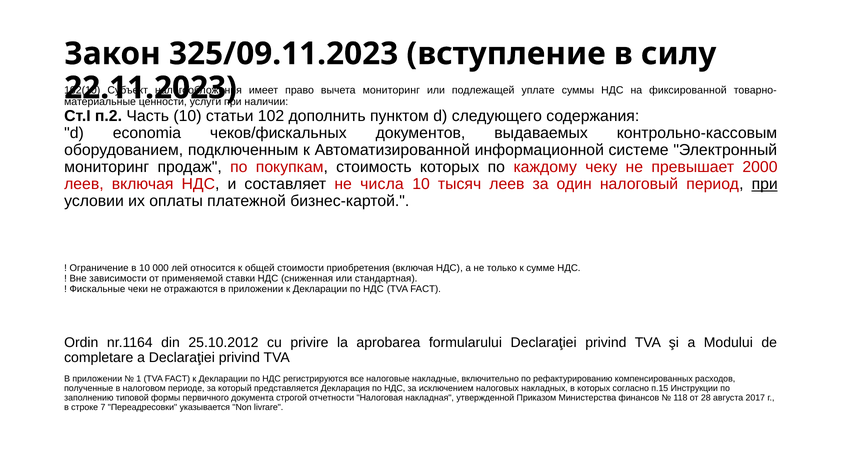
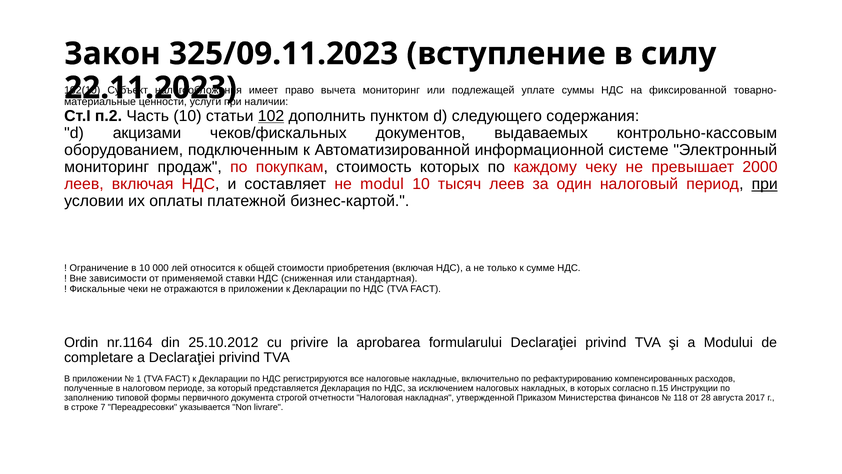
102 underline: none -> present (271, 116)
economia: economia -> акцизами (147, 133)
числа: числа -> modul (382, 184)
